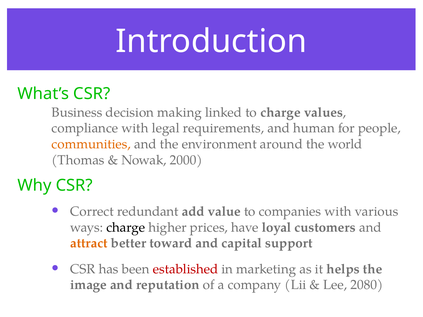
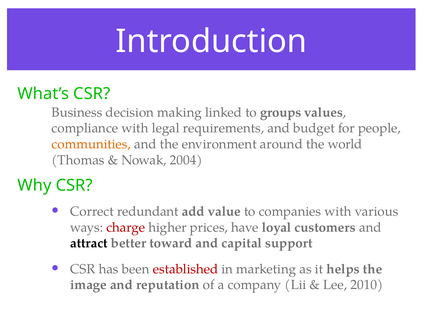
to charge: charge -> groups (281, 113)
human: human -> budget (314, 128)
2000: 2000 -> 2004 (186, 160)
charge colour: black -> red (126, 228)
attract colour: orange -> black (89, 243)
2080: 2080 -> 2010 (367, 285)
